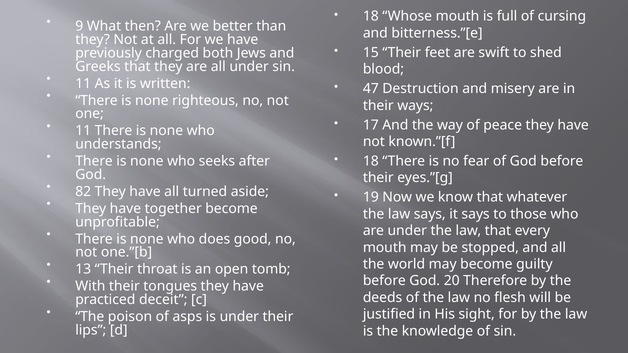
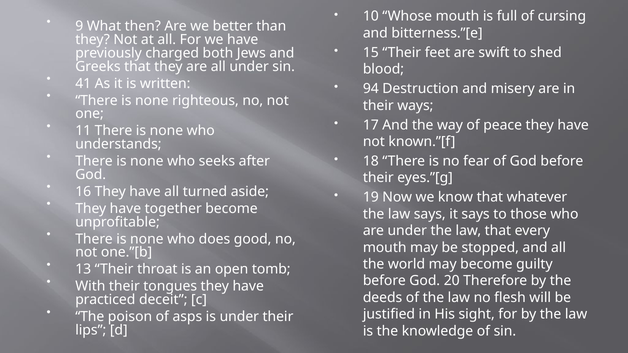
18: 18 -> 10 (371, 16)
11: 11 -> 41 (83, 83)
47: 47 -> 94 (371, 89)
82: 82 -> 16 (83, 192)
